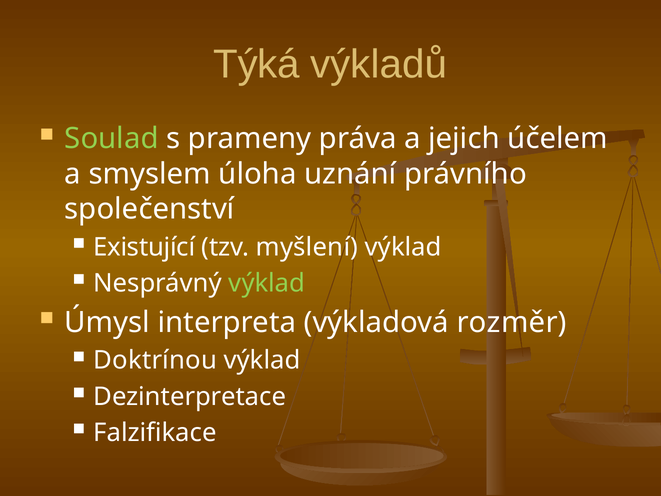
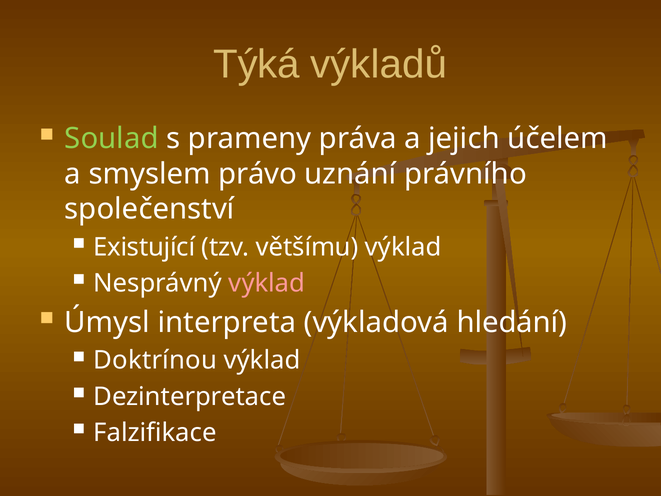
úloha: úloha -> právo (258, 174)
myšlení: myšlení -> většímu (307, 247)
výklad colour: light green -> pink (267, 283)
rozměr: rozměr -> hledání (512, 322)
